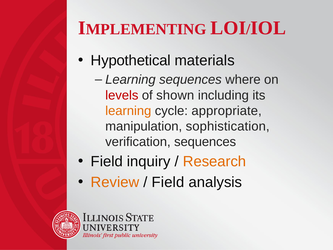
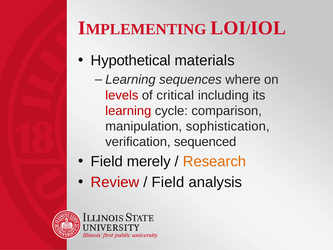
shown: shown -> critical (175, 95)
learning colour: orange -> red (128, 111)
appropriate: appropriate -> comparison (227, 111)
verification sequences: sequences -> sequenced (205, 142)
inquiry: inquiry -> merely (149, 161)
Review colour: orange -> red (115, 182)
